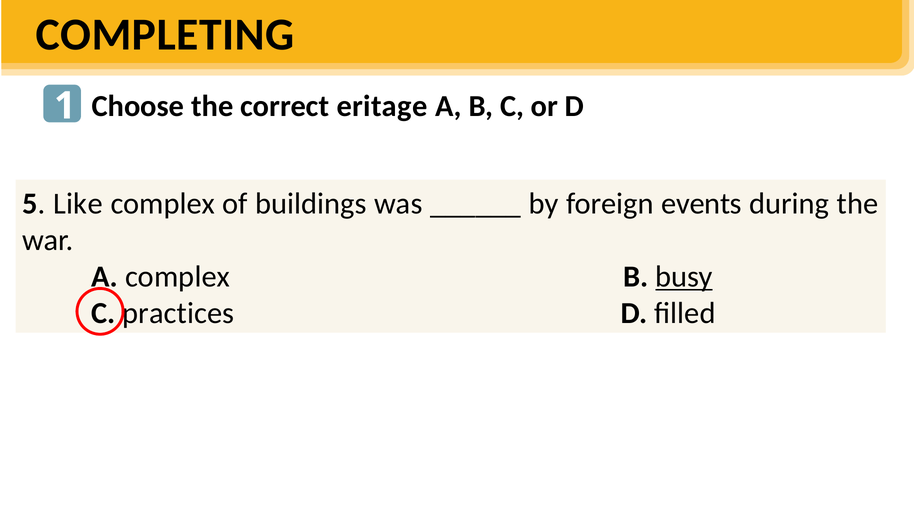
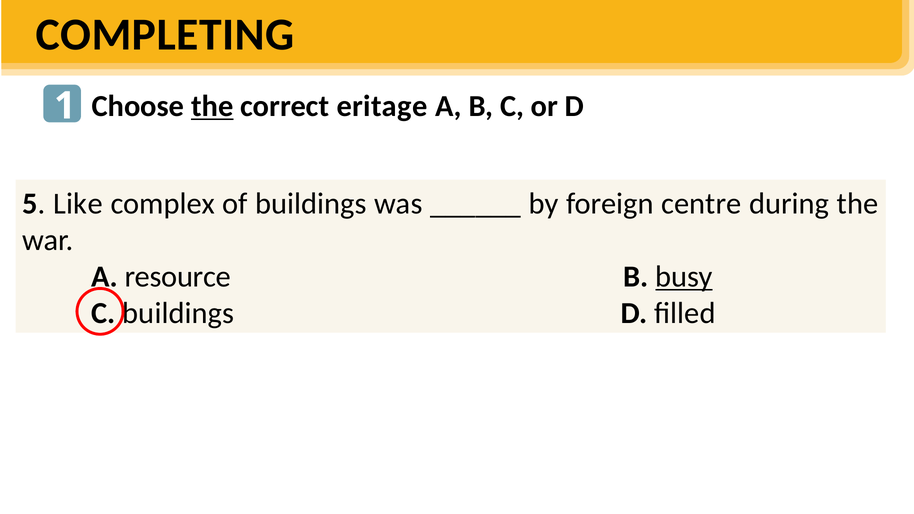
the underline: none -> present (212, 106)
events: events -> centre (701, 204)
complex: complex -> resource (178, 277)
C practices: practices -> buildings (178, 313)
